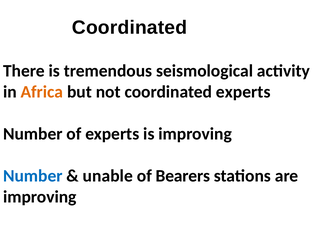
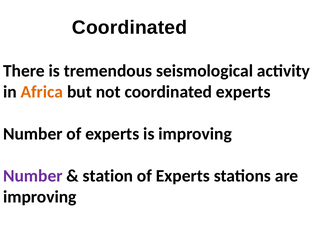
Number colour: blue -> purple (33, 176)
unable: unable -> station (108, 176)
Bearers: Bearers -> Experts (183, 176)
